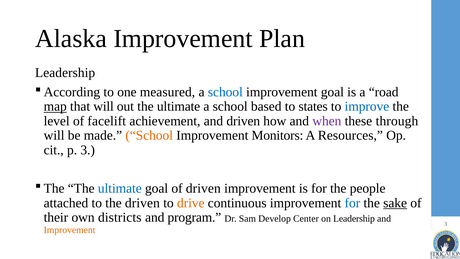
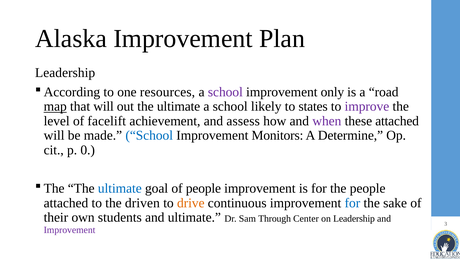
measured: measured -> resources (168, 92)
school colour: blue -> purple (225, 92)
improvement goal: goal -> only (332, 92)
based: based -> likely (266, 106)
improve colour: blue -> purple (367, 106)
and driven: driven -> assess (243, 121)
these through: through -> attached (397, 121)
School colour: orange -> blue (149, 135)
Resources: Resources -> Determine (350, 135)
p 3: 3 -> 0 (88, 150)
of driven: driven -> people (203, 188)
sake underline: present -> none (395, 203)
districts: districts -> students (120, 217)
and program: program -> ultimate (194, 217)
Develop: Develop -> Through (275, 218)
Improvement colour: orange -> purple (70, 230)
